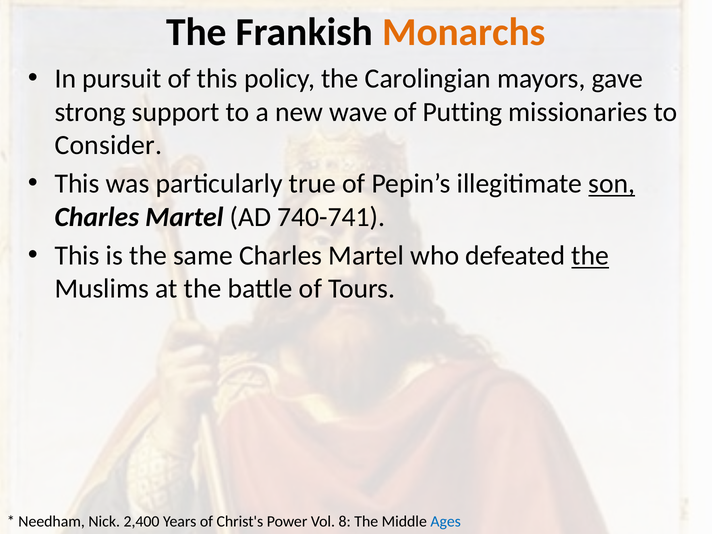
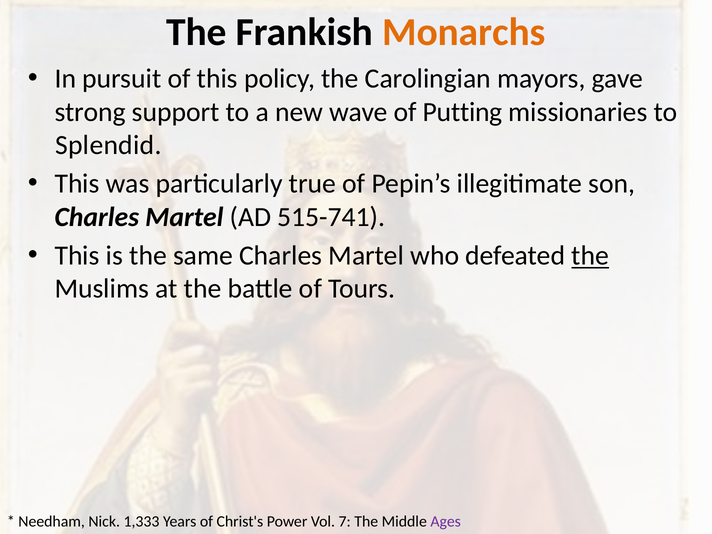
Consider: Consider -> Splendid (108, 145)
son underline: present -> none (612, 184)
740-741: 740-741 -> 515-741 (331, 217)
2,400: 2,400 -> 1,333 (142, 522)
8: 8 -> 7 (345, 522)
Ages colour: blue -> purple (446, 522)
